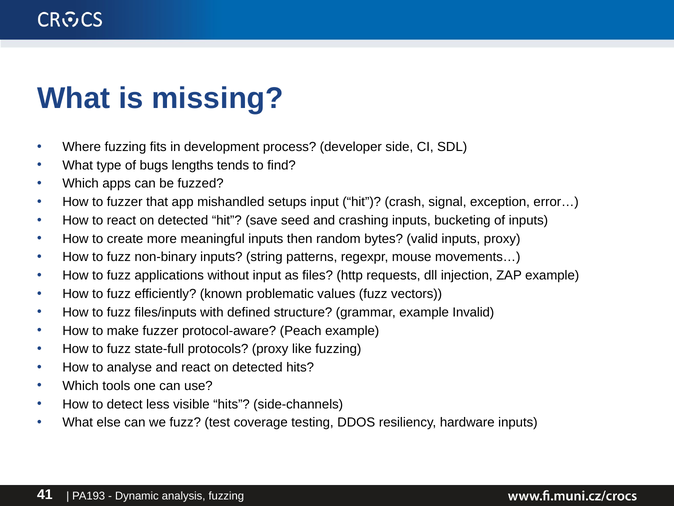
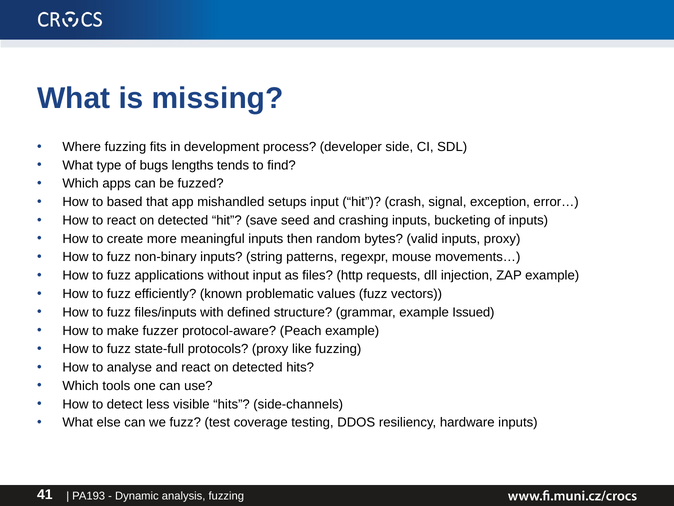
to fuzzer: fuzzer -> based (125, 202)
Invalid: Invalid -> Issued (473, 312)
